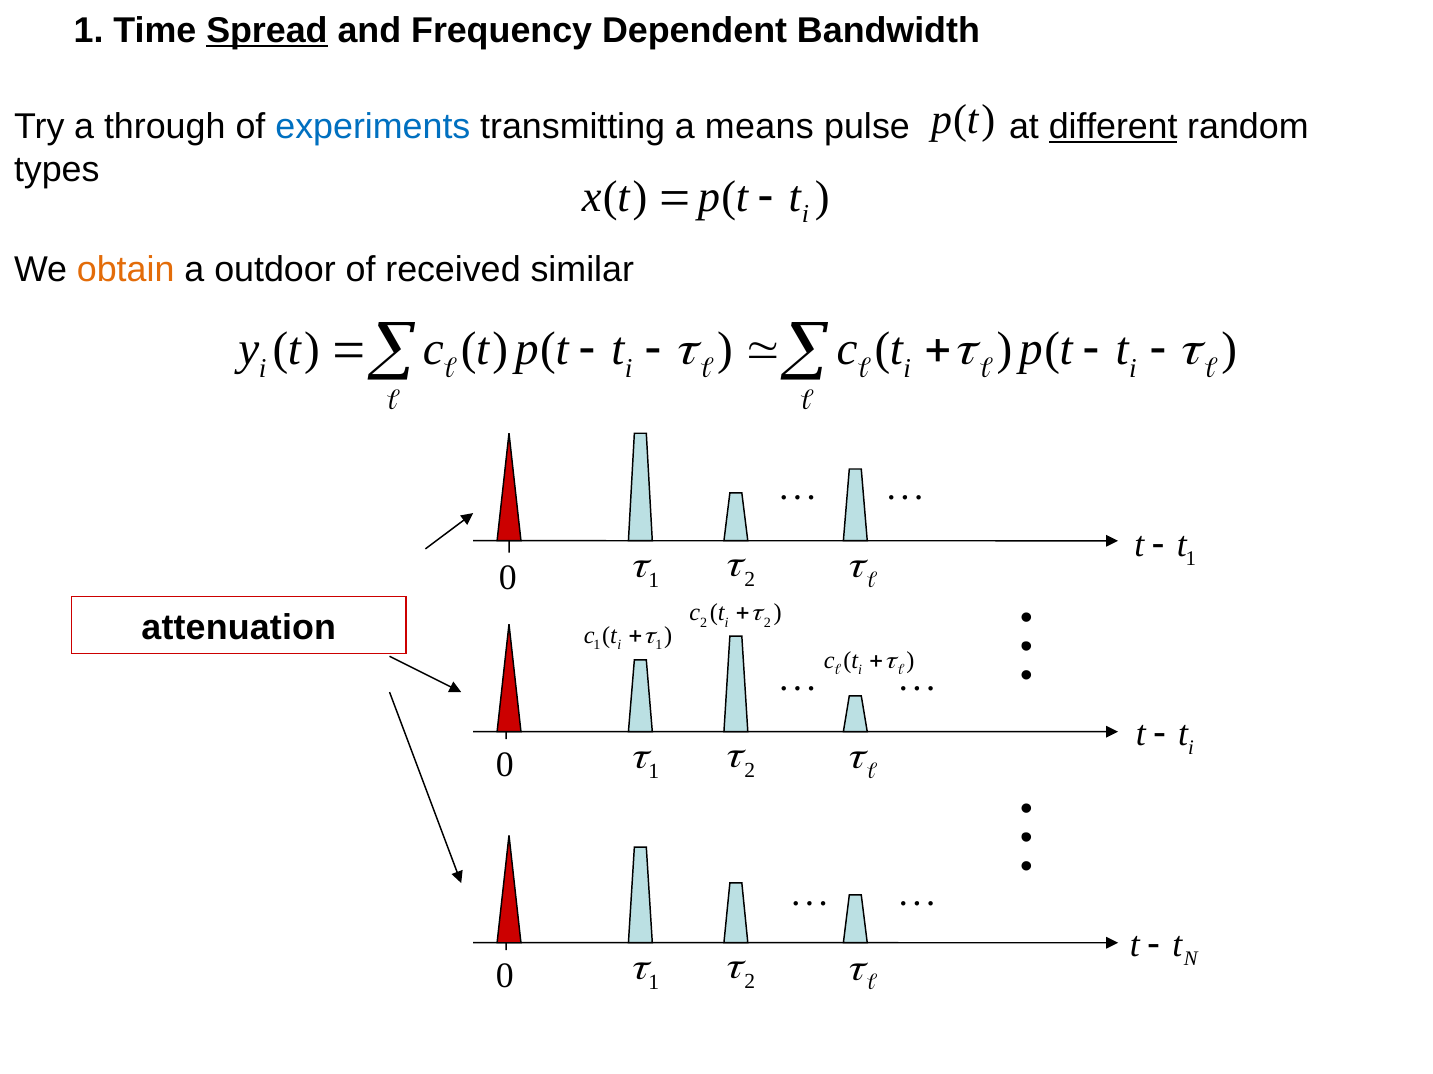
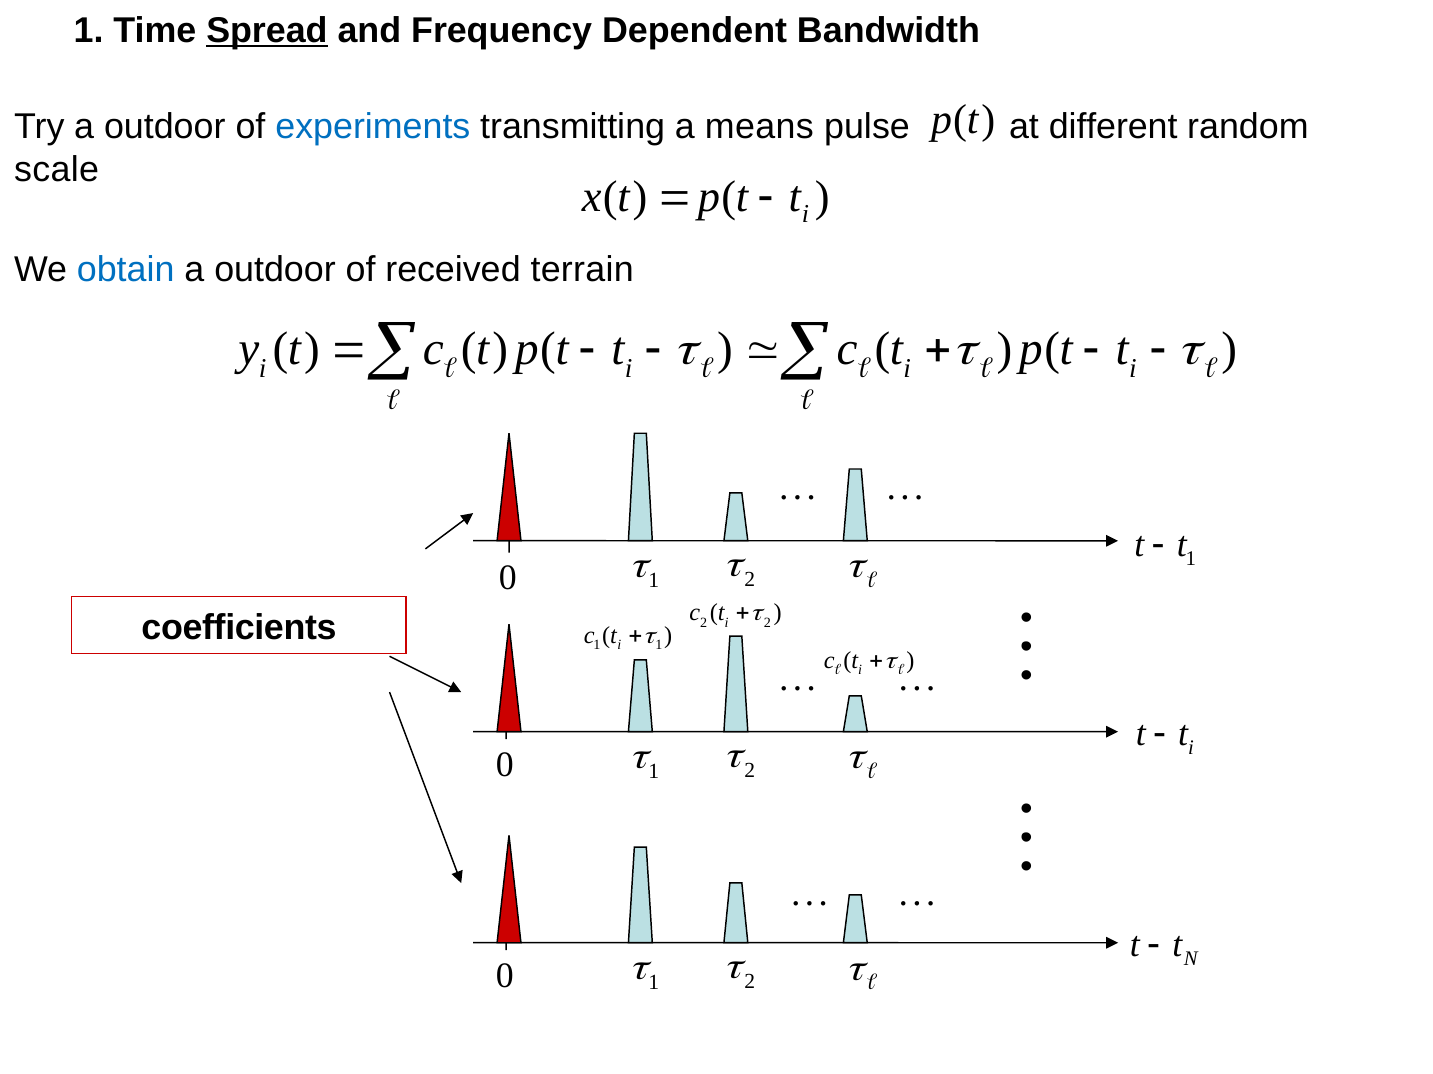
Try a through: through -> outdoor (165, 127)
different underline: present -> none (1113, 127)
types: types -> scale (57, 170)
obtain colour: orange -> blue (126, 270)
similar: similar -> terrain (582, 270)
attenuation: attenuation -> coefficients (239, 628)
